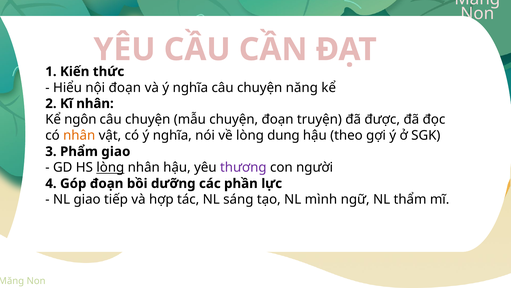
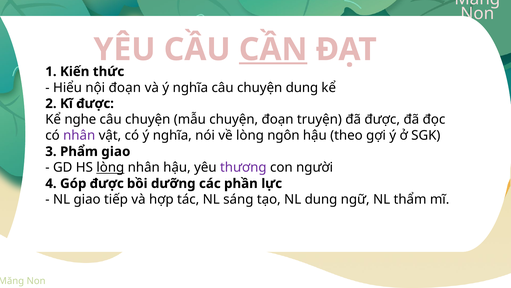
CẦN underline: none -> present (273, 49)
chuyện năng: năng -> dung (302, 87)
Kĩ nhân: nhân -> được (95, 103)
ngôn: ngôn -> nghe (80, 119)
nhân colour: orange -> purple (79, 135)
dung: dung -> ngôn (283, 135)
Góp đoạn: đoạn -> được (107, 183)
NL mình: mình -> dung (321, 199)
